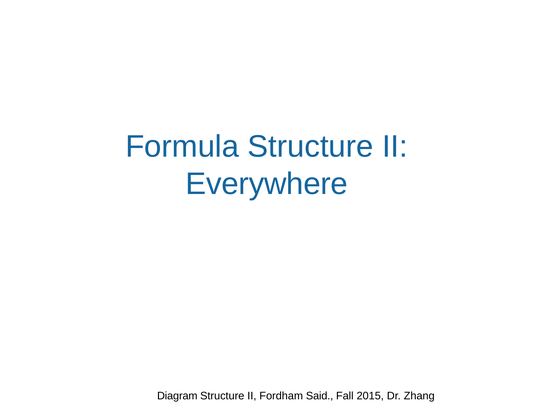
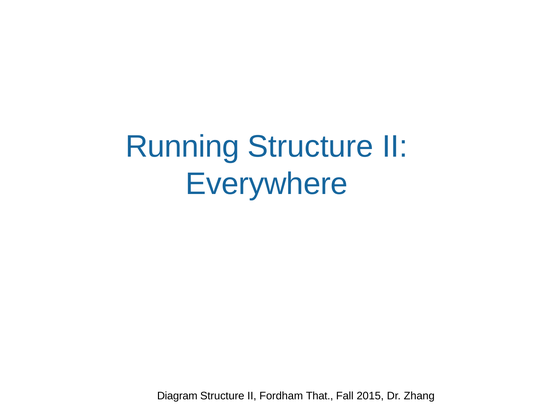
Formula: Formula -> Running (182, 146)
Said: Said -> That (320, 395)
